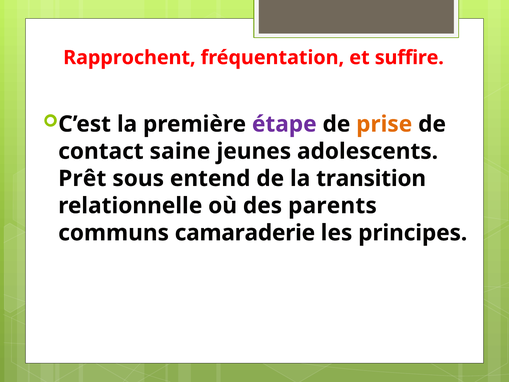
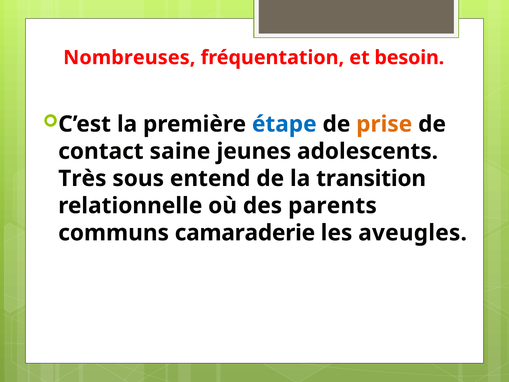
Rapprochent: Rapprochent -> Nombreuses (129, 58)
suffire: suffire -> besoin (409, 58)
étape colour: purple -> blue (284, 124)
Prêt: Prêt -> Très (82, 178)
principes: principes -> aveugles (413, 233)
